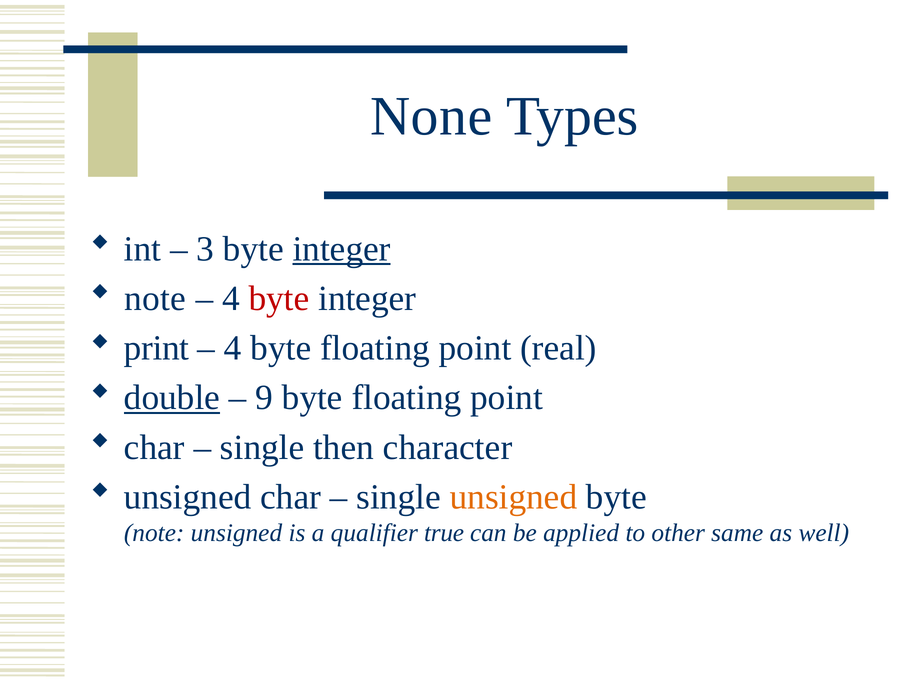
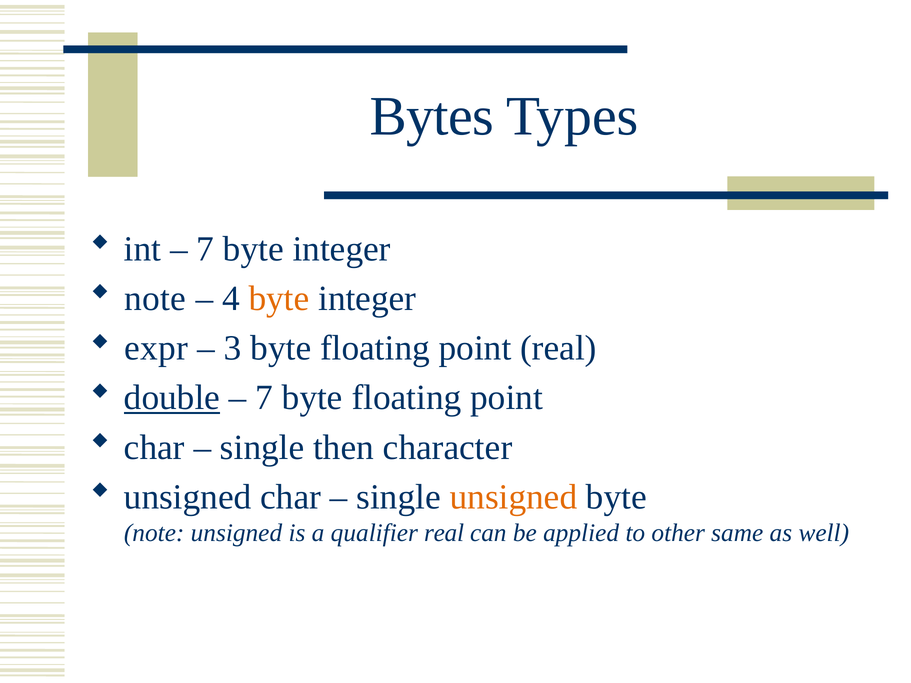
None: None -> Bytes (432, 116)
3: 3 -> 7 (205, 249)
integer underline: present -> none (342, 249)
byte colour: red -> orange (279, 299)
print: print -> expr (156, 348)
4: 4 -> 3 (233, 348)
9: 9 -> 7 (264, 398)
qualifier true: true -> real (444, 533)
